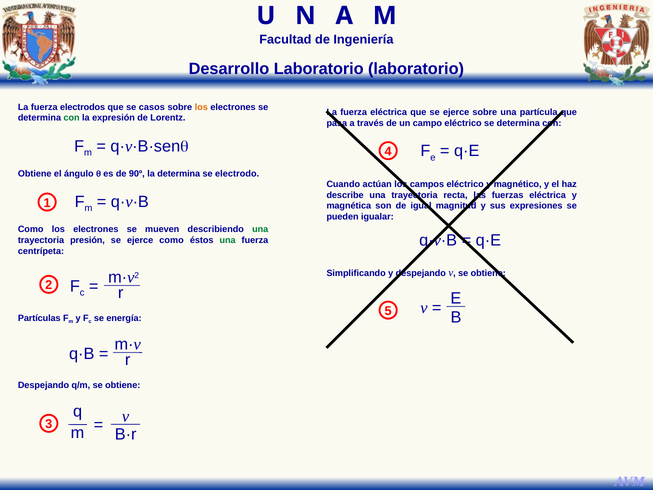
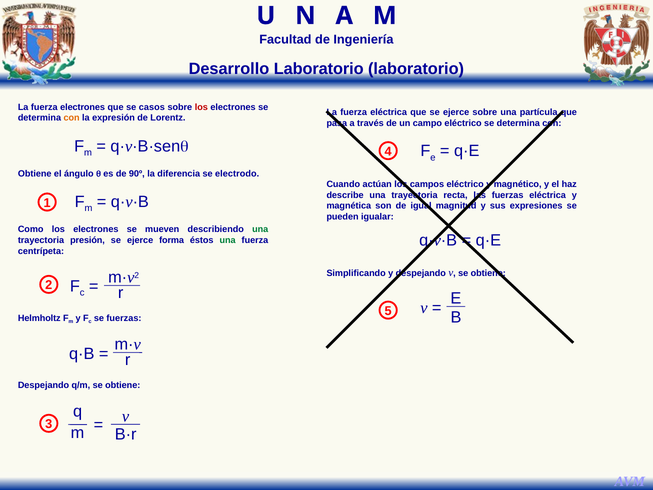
fuerza electrodos: electrodos -> electrones (83, 107)
los colour: orange -> red (201, 107)
con colour: green -> orange (72, 118)
la determina: determina -> diferencia (179, 173)
ejerce como: como -> forma (172, 240)
Partículas: Partículas -> Helmholtz (39, 318)
se energía: energía -> fuerzas (124, 318)
